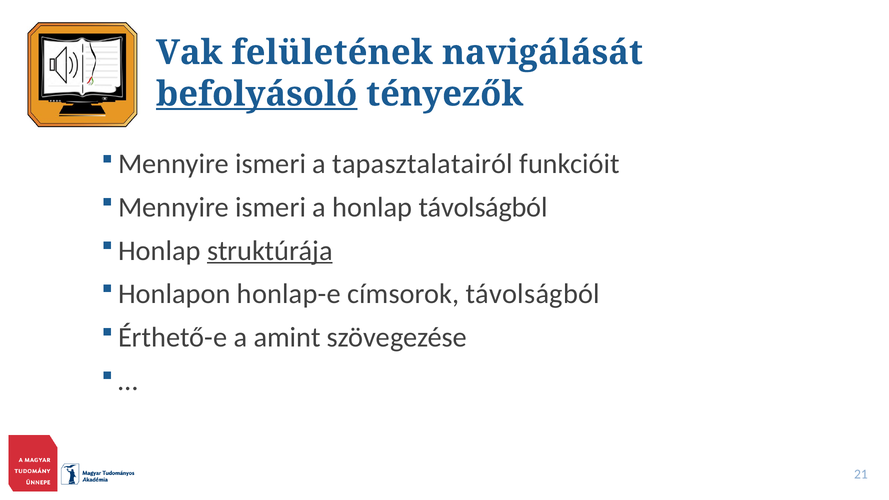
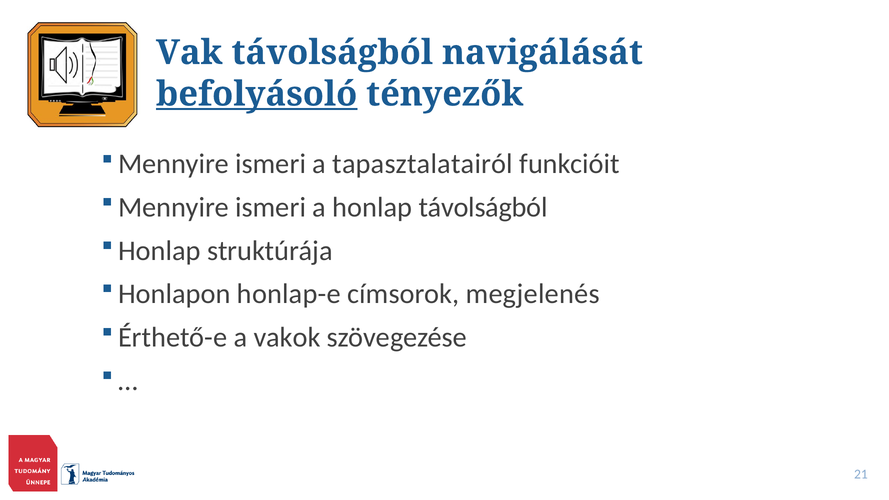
Vak felületének: felületének -> távolságból (332, 53)
struktúrája underline: present -> none (270, 251)
címsorok távolságból: távolságból -> megjelenés (533, 294)
amint: amint -> vakok (287, 337)
